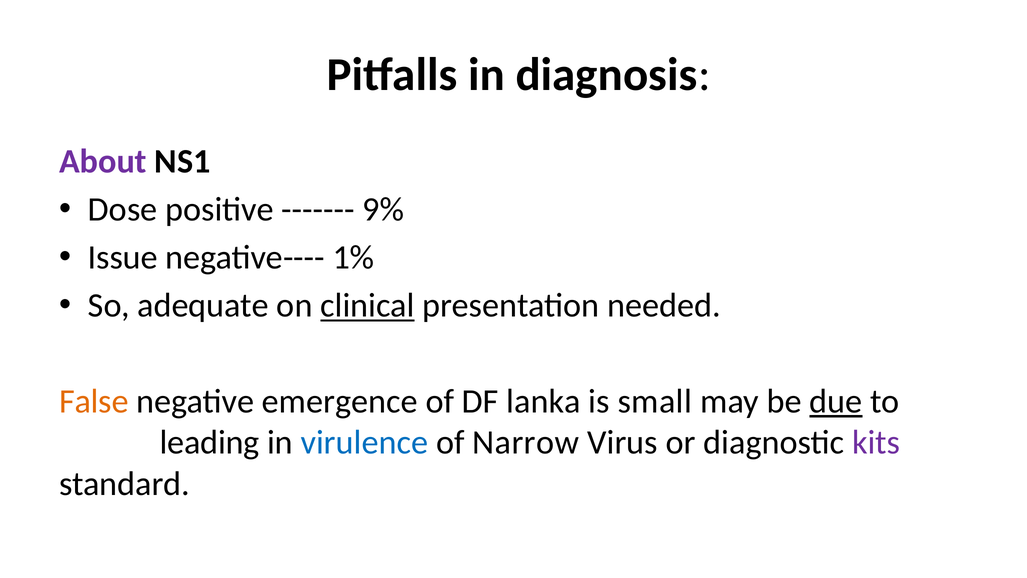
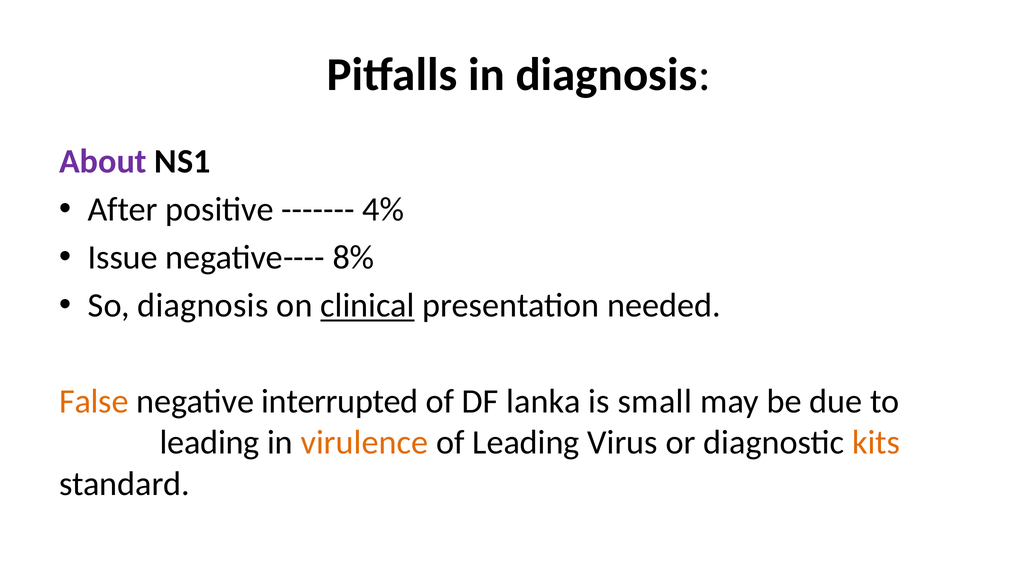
Dose: Dose -> After (123, 210)
9%: 9% -> 4% (383, 210)
1%: 1% -> 8% (353, 257)
So adequate: adequate -> diagnosis (203, 305)
emergence: emergence -> interrupted (340, 401)
due underline: present -> none (836, 401)
virulence colour: blue -> orange (364, 442)
of Narrow: Narrow -> Leading (526, 442)
kits colour: purple -> orange (876, 442)
